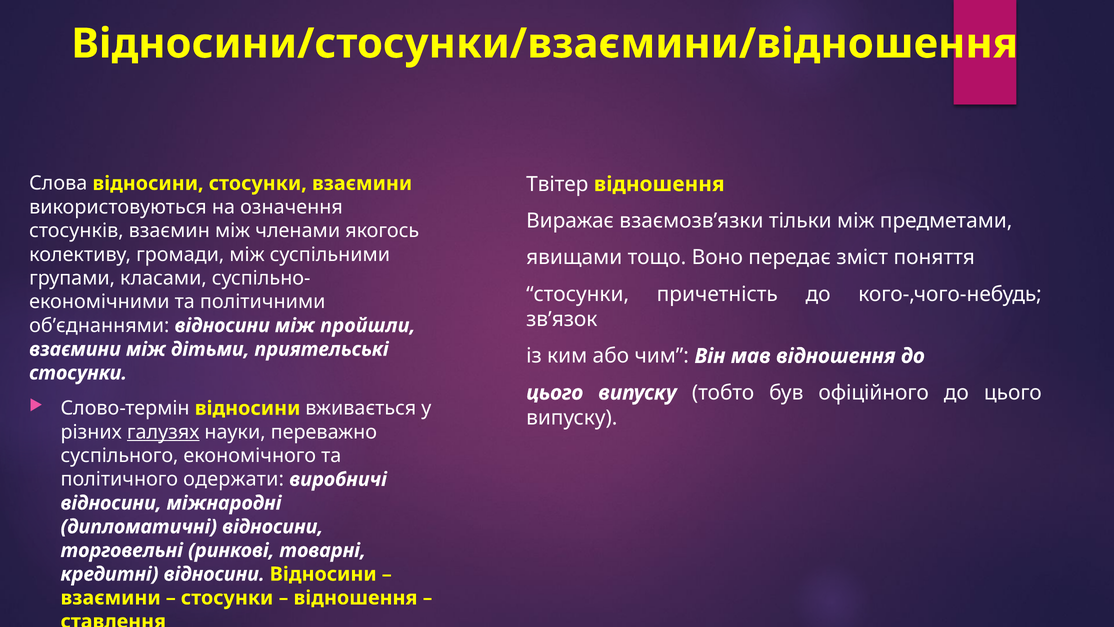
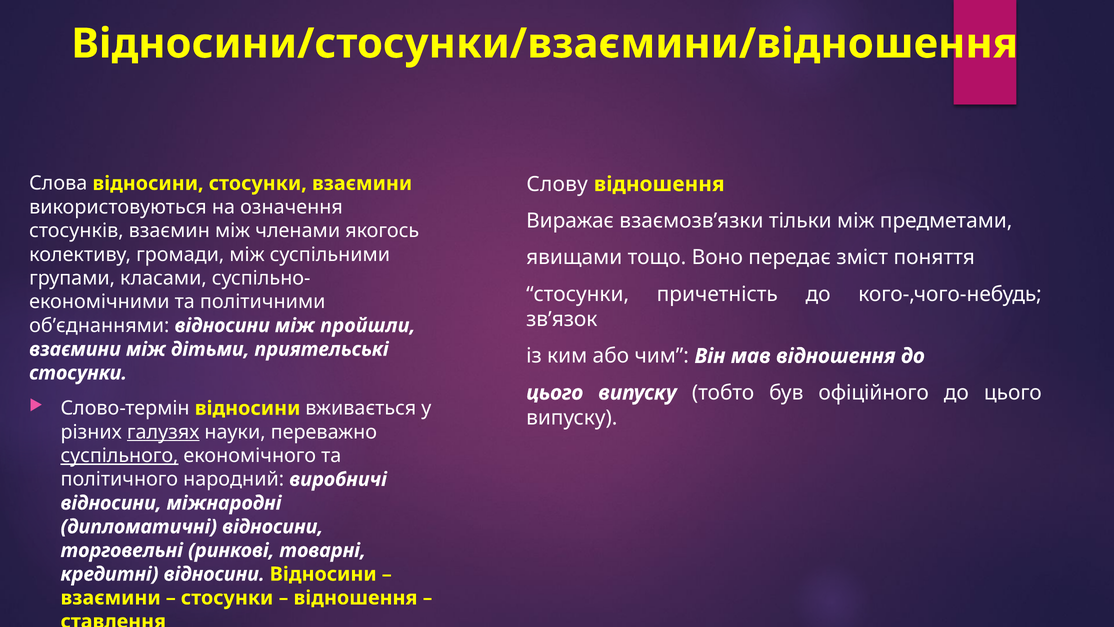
Твітер: Твітер -> Слову (557, 184)
суспільного underline: none -> present (119, 455)
одержати: одержати -> народний (234, 479)
